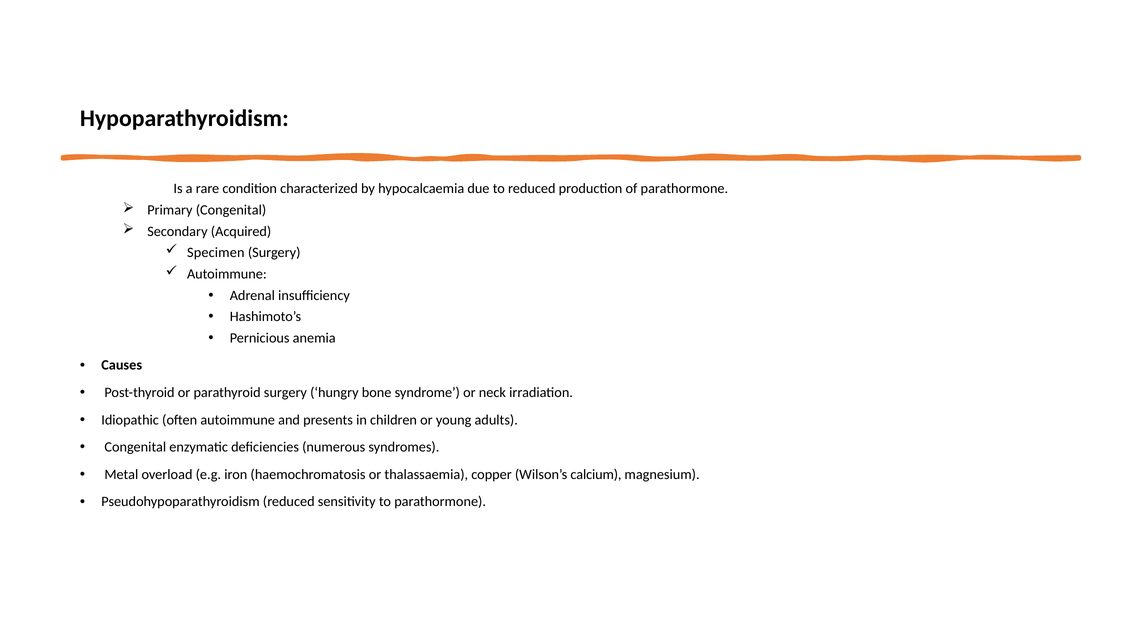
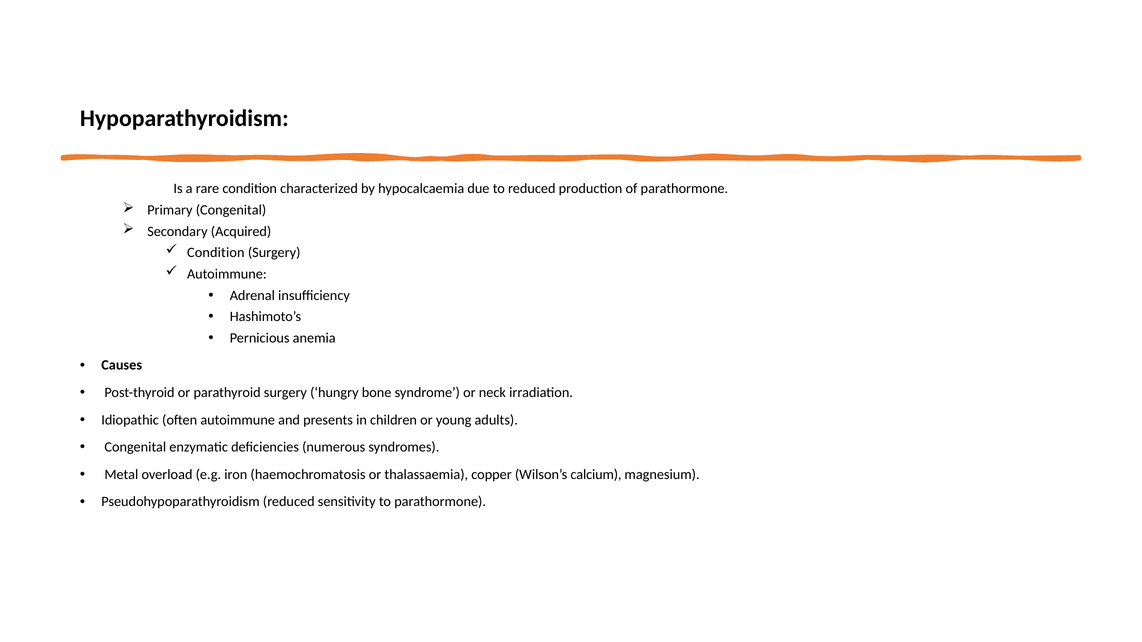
Specimen: Specimen -> Condition (216, 253)
